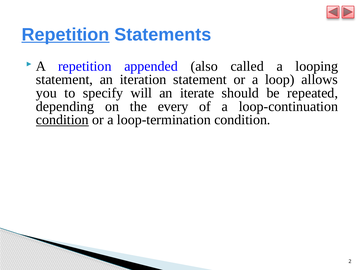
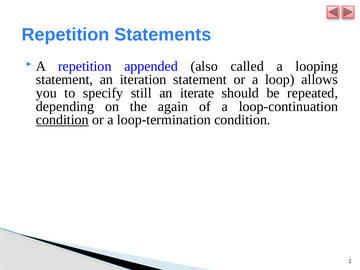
Repetition underline: present -> none (65, 35)
will: will -> still (141, 93)
every: every -> again (173, 106)
